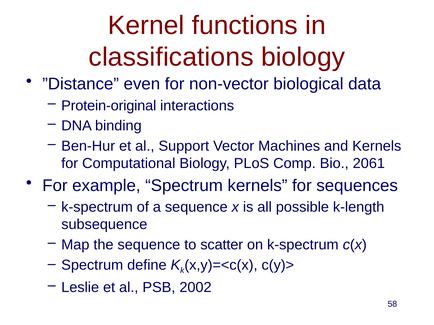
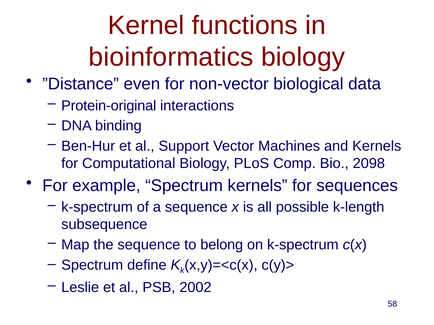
classifications: classifications -> bioinformatics (171, 57)
2061: 2061 -> 2098 (369, 164)
scatter: scatter -> belong (222, 245)
